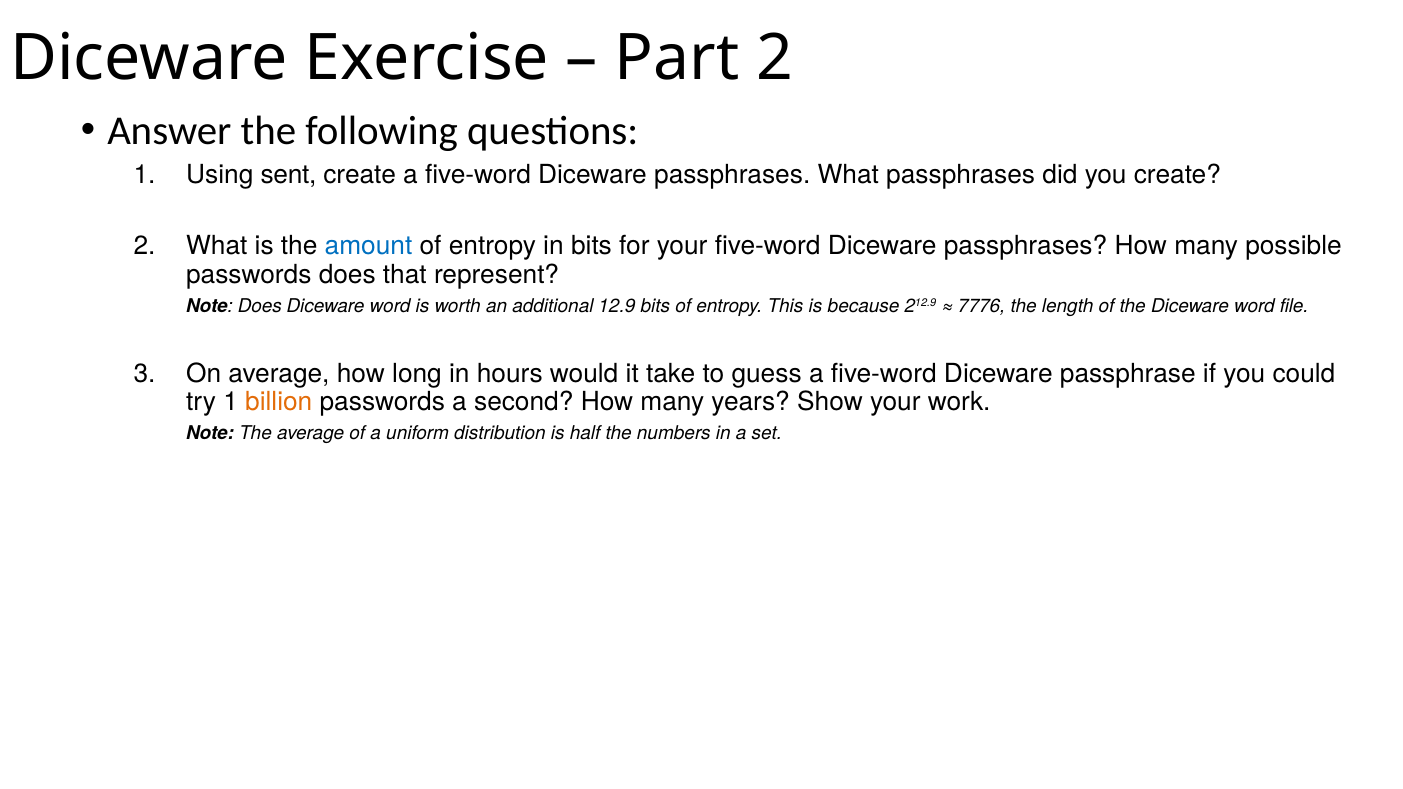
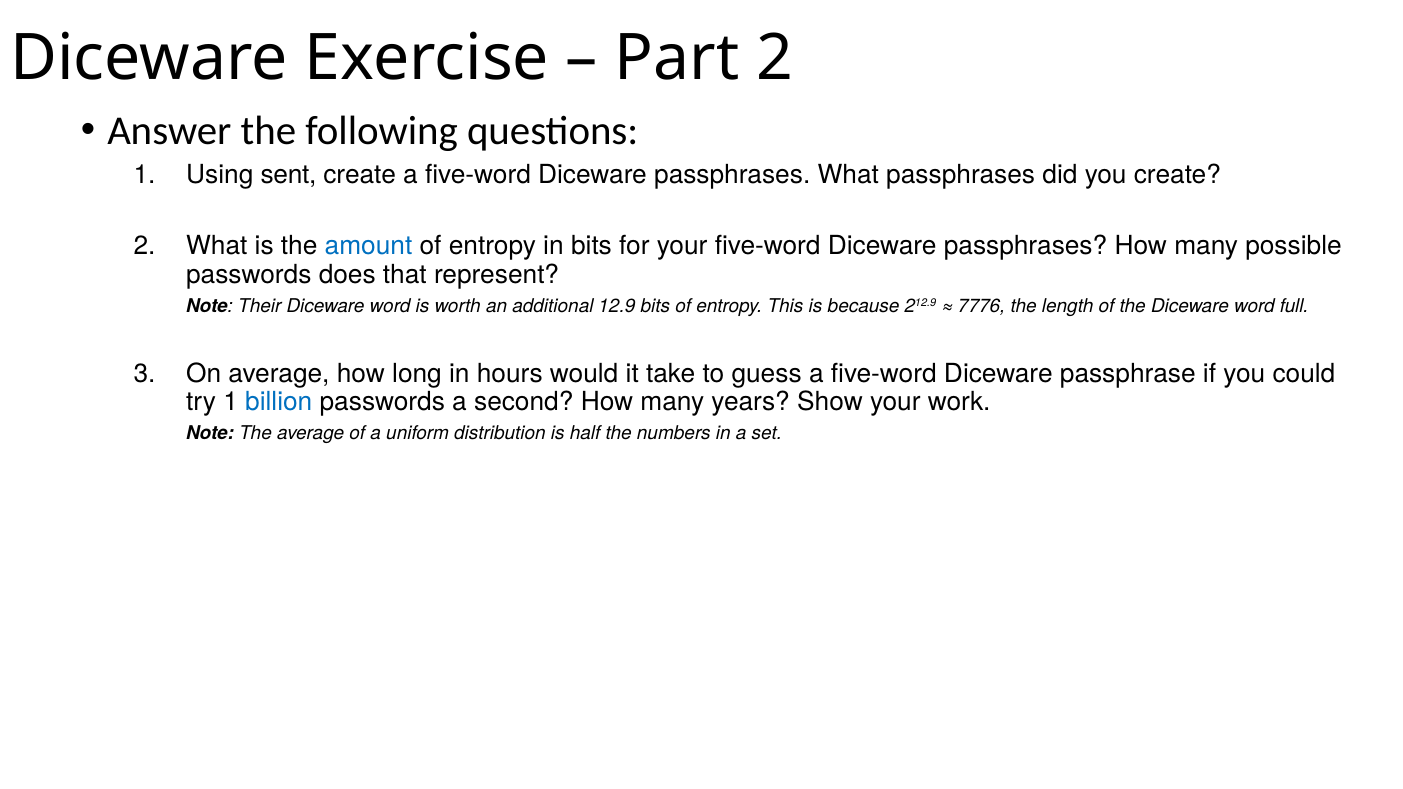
Note Does: Does -> Their (260, 306)
file: file -> full (1294, 306)
billion colour: orange -> blue (279, 402)
